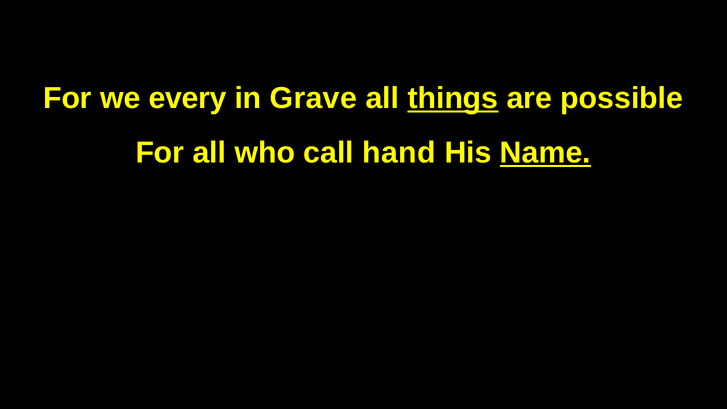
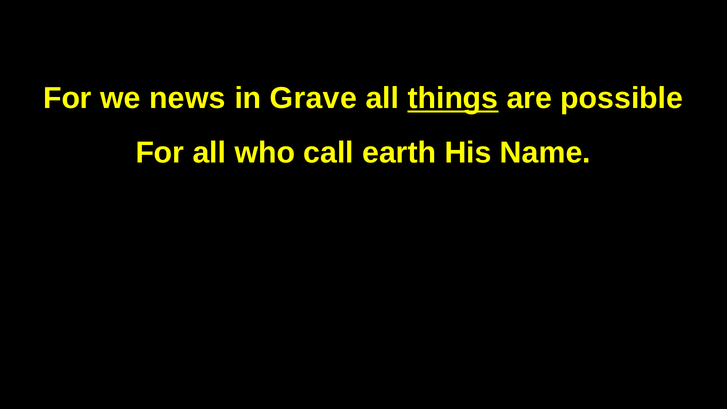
every: every -> news (187, 98)
hand: hand -> earth (399, 153)
Name underline: present -> none (545, 153)
